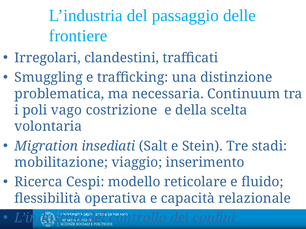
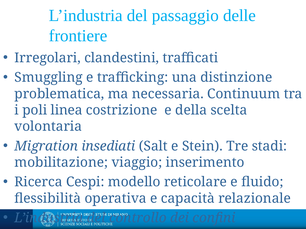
vago: vago -> linea (67, 110)
